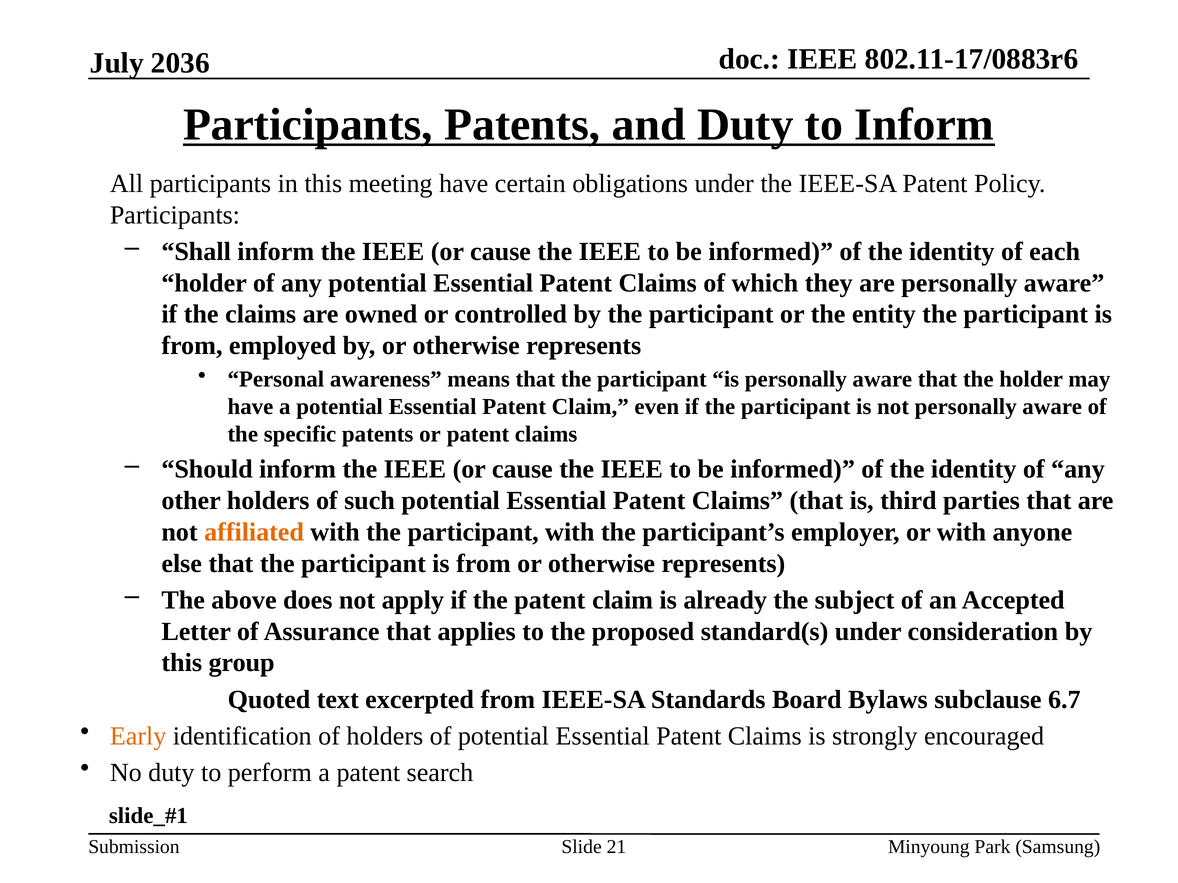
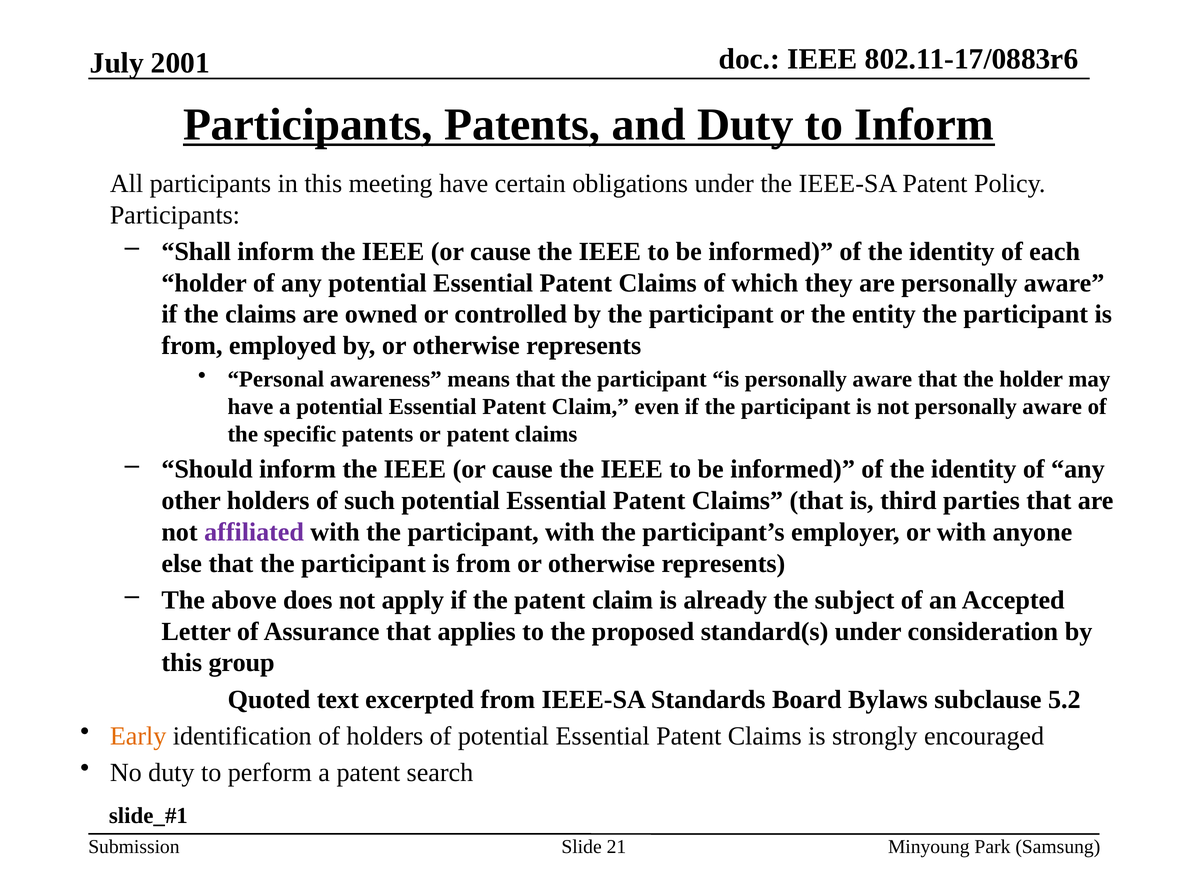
2036: 2036 -> 2001 (180, 63)
affiliated colour: orange -> purple (254, 532)
6.7: 6.7 -> 5.2 (1064, 700)
